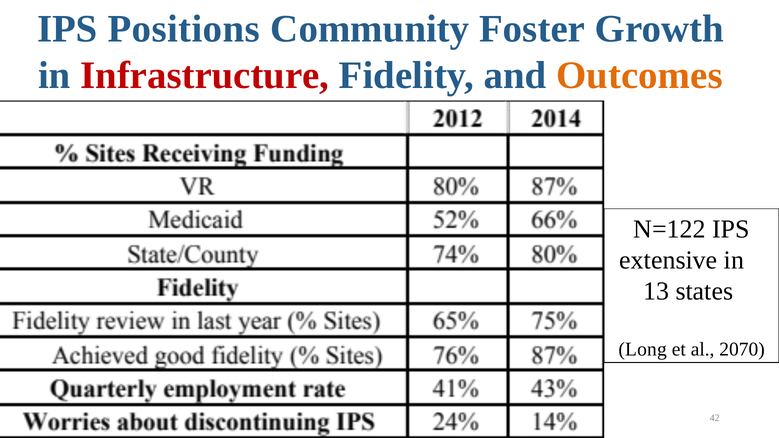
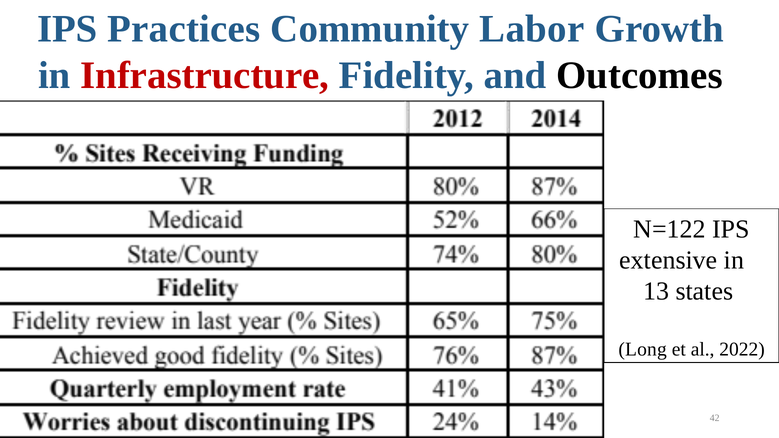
Positions: Positions -> Practices (184, 29)
Foster: Foster -> Labor (532, 29)
Outcomes colour: orange -> black (639, 76)
2070: 2070 -> 2022 (742, 349)
